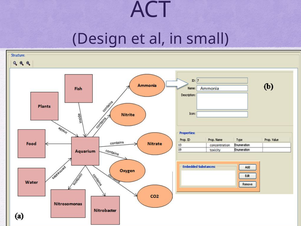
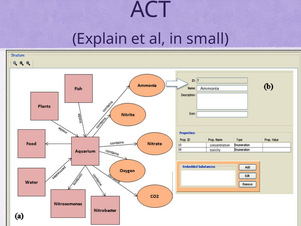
Design: Design -> Explain (100, 39)
